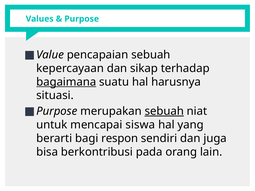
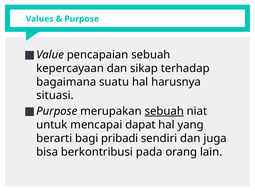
bagaimana underline: present -> none (66, 82)
siswa: siswa -> dapat (140, 125)
respon: respon -> pribadi (120, 139)
